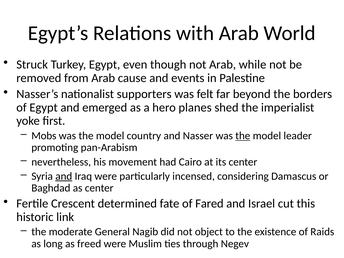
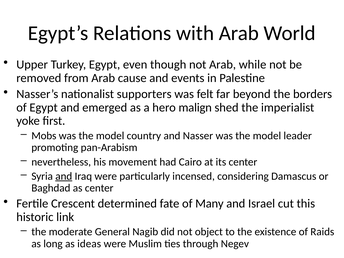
Struck: Struck -> Upper (32, 65)
planes: planes -> malign (195, 107)
the underline: present -> none (243, 136)
Fared: Fared -> Many (209, 204)
freed: freed -> ideas (89, 244)
